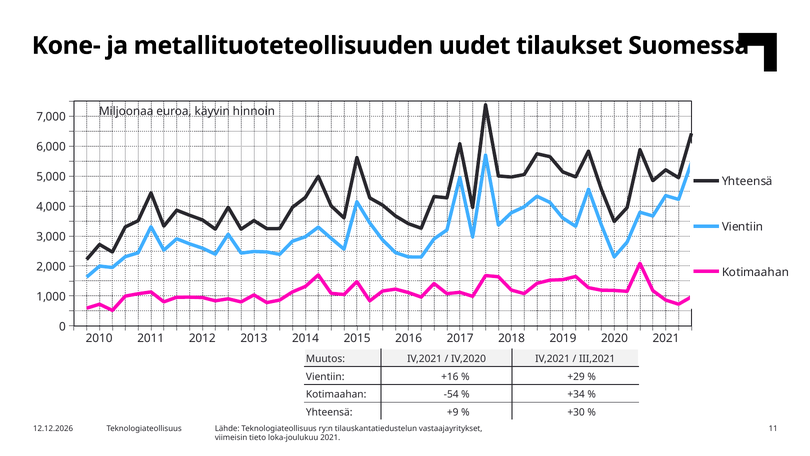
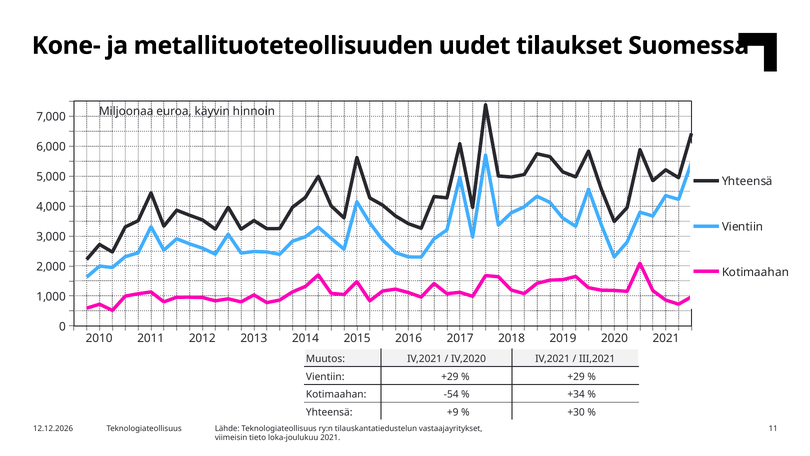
Vientiin +16: +16 -> +29 (450, 376)
